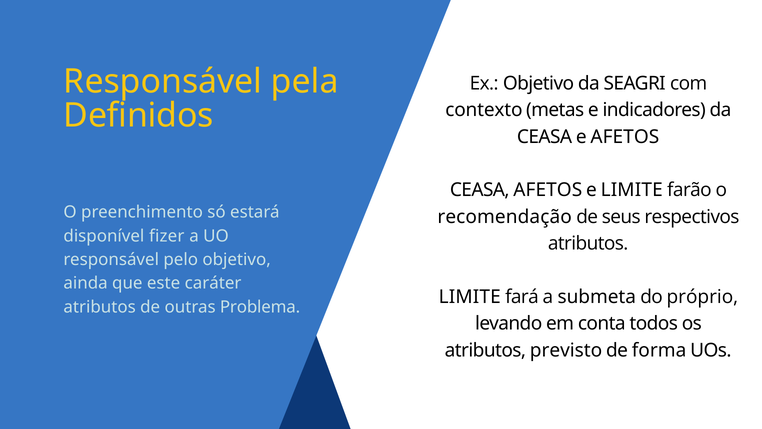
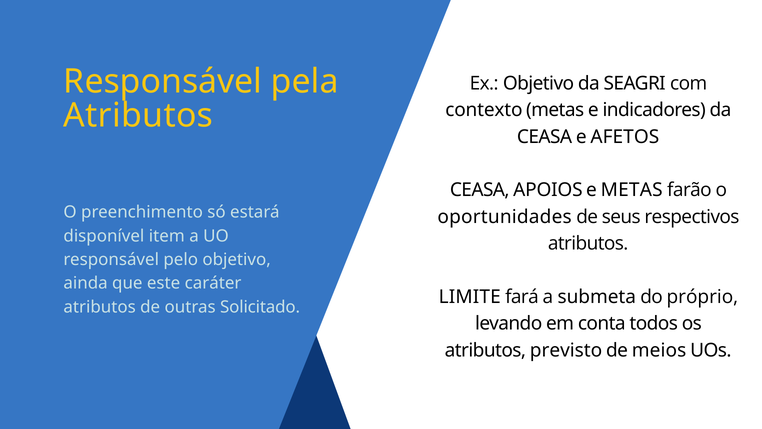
Definidos: Definidos -> Atributos (138, 115)
CEASA AFETOS: AFETOS -> APOIOS (548, 190)
e LIMITE: LIMITE -> METAS (632, 190)
recomendação: recomendação -> oportunidades (505, 217)
fizer: fizer -> item (167, 236)
Problema: Problema -> Solicitado (260, 307)
forma: forma -> meios (659, 350)
